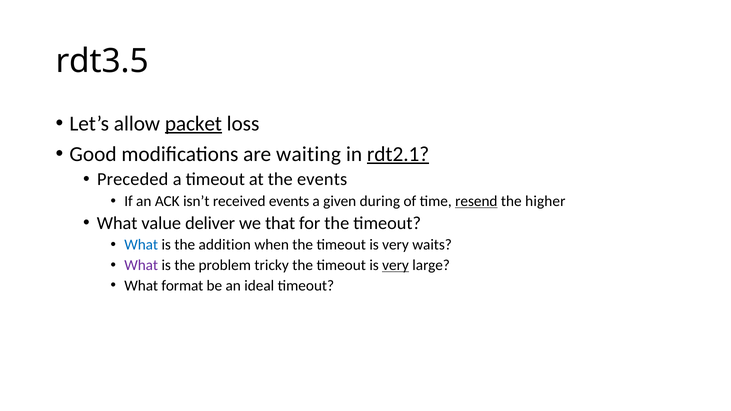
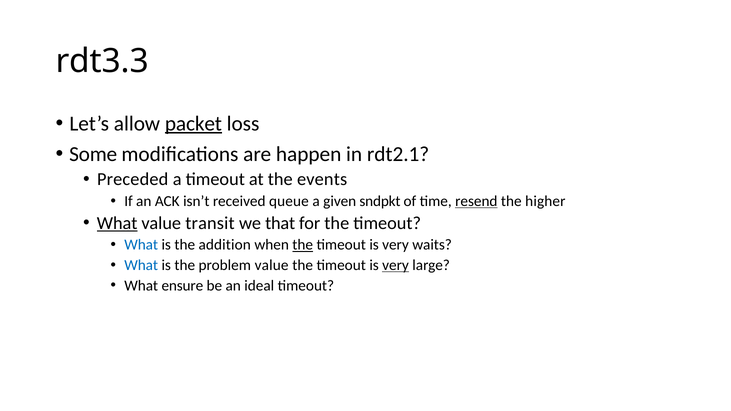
rdt3.5: rdt3.5 -> rdt3.3 (102, 61)
Good: Good -> Some (93, 154)
waiting: waiting -> happen (309, 154)
rdt2.1 underline: present -> none (398, 154)
received events: events -> queue (289, 201)
during: during -> sndpkt (380, 201)
What underline: none -> present (117, 223)
deliver: deliver -> transit (210, 223)
the underline: none -> present (303, 245)
What colour: purple -> blue (141, 265)
problem tricky: tricky -> value (272, 265)
format: format -> ensure (182, 286)
